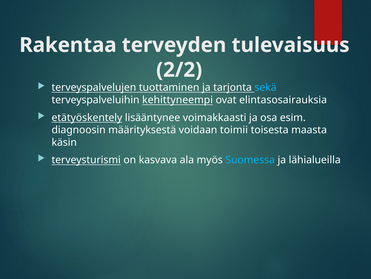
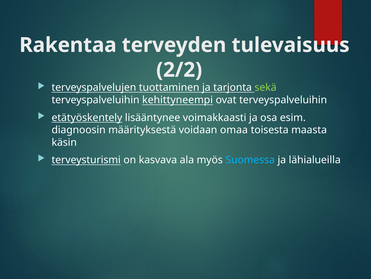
sekä colour: light blue -> light green (266, 87)
ovat elintasosairauksia: elintasosairauksia -> terveyspalveluihin (283, 100)
toimii: toimii -> omaa (234, 130)
